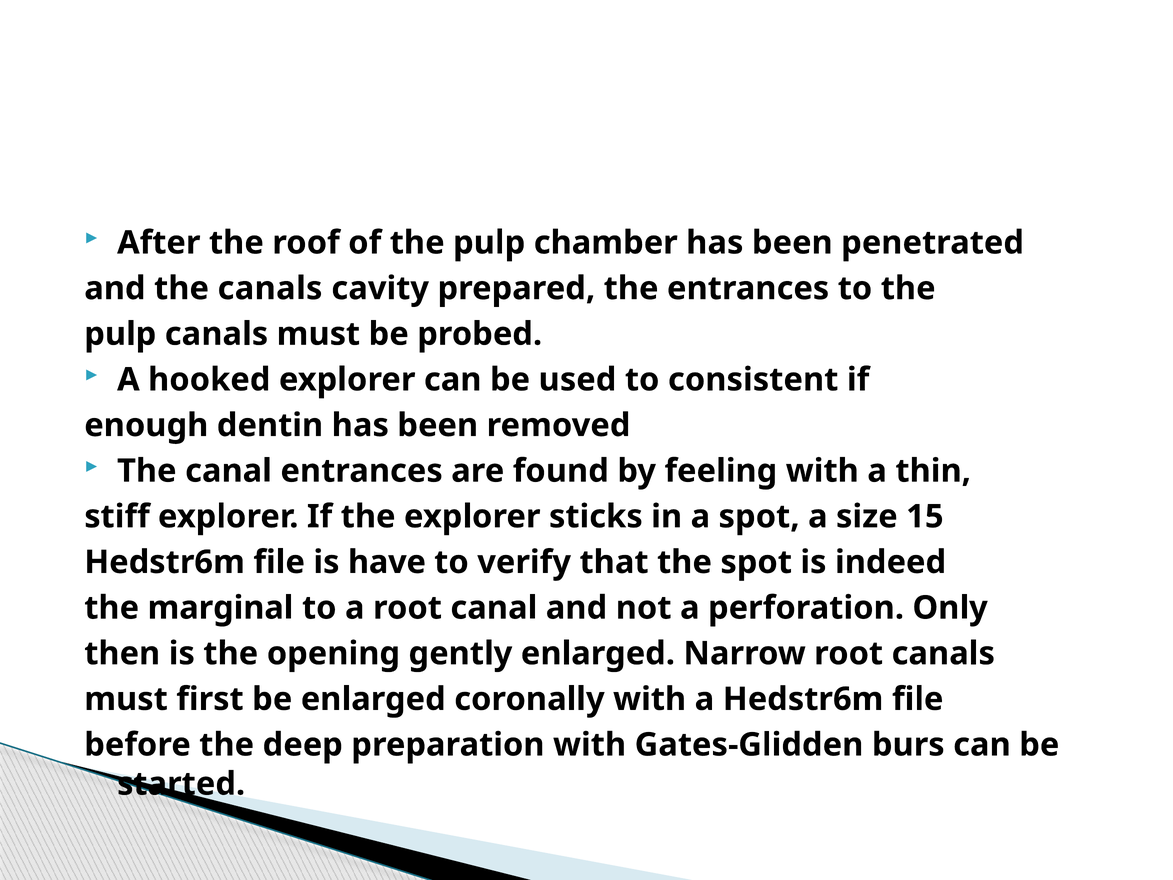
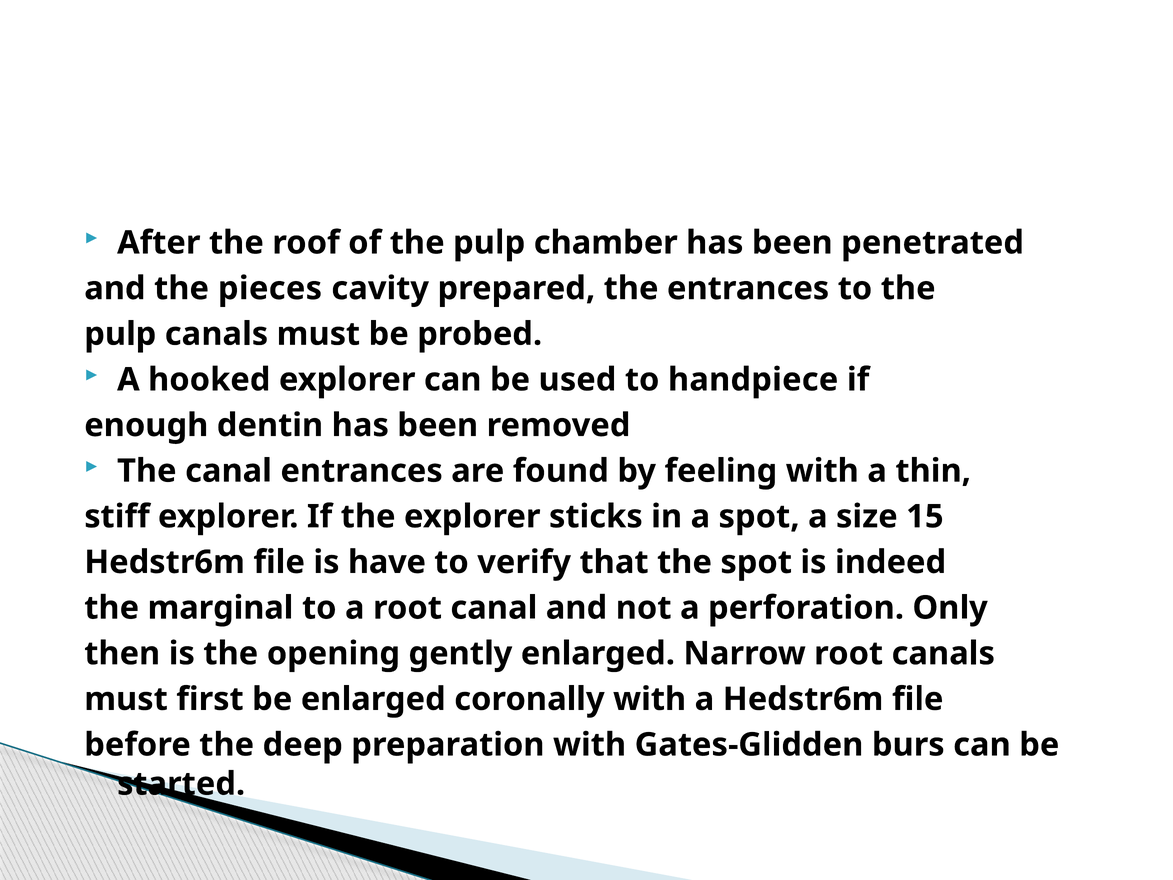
the canals: canals -> pieces (270, 288)
consistent: consistent -> handpiece (753, 380)
